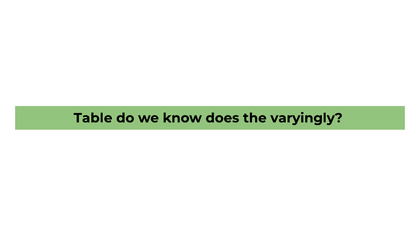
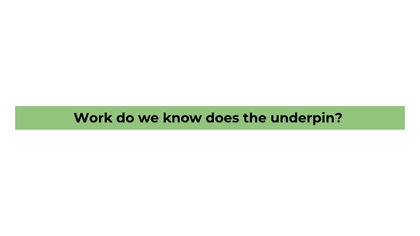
Table: Table -> Work (93, 118)
varyingly: varyingly -> underpin (306, 118)
